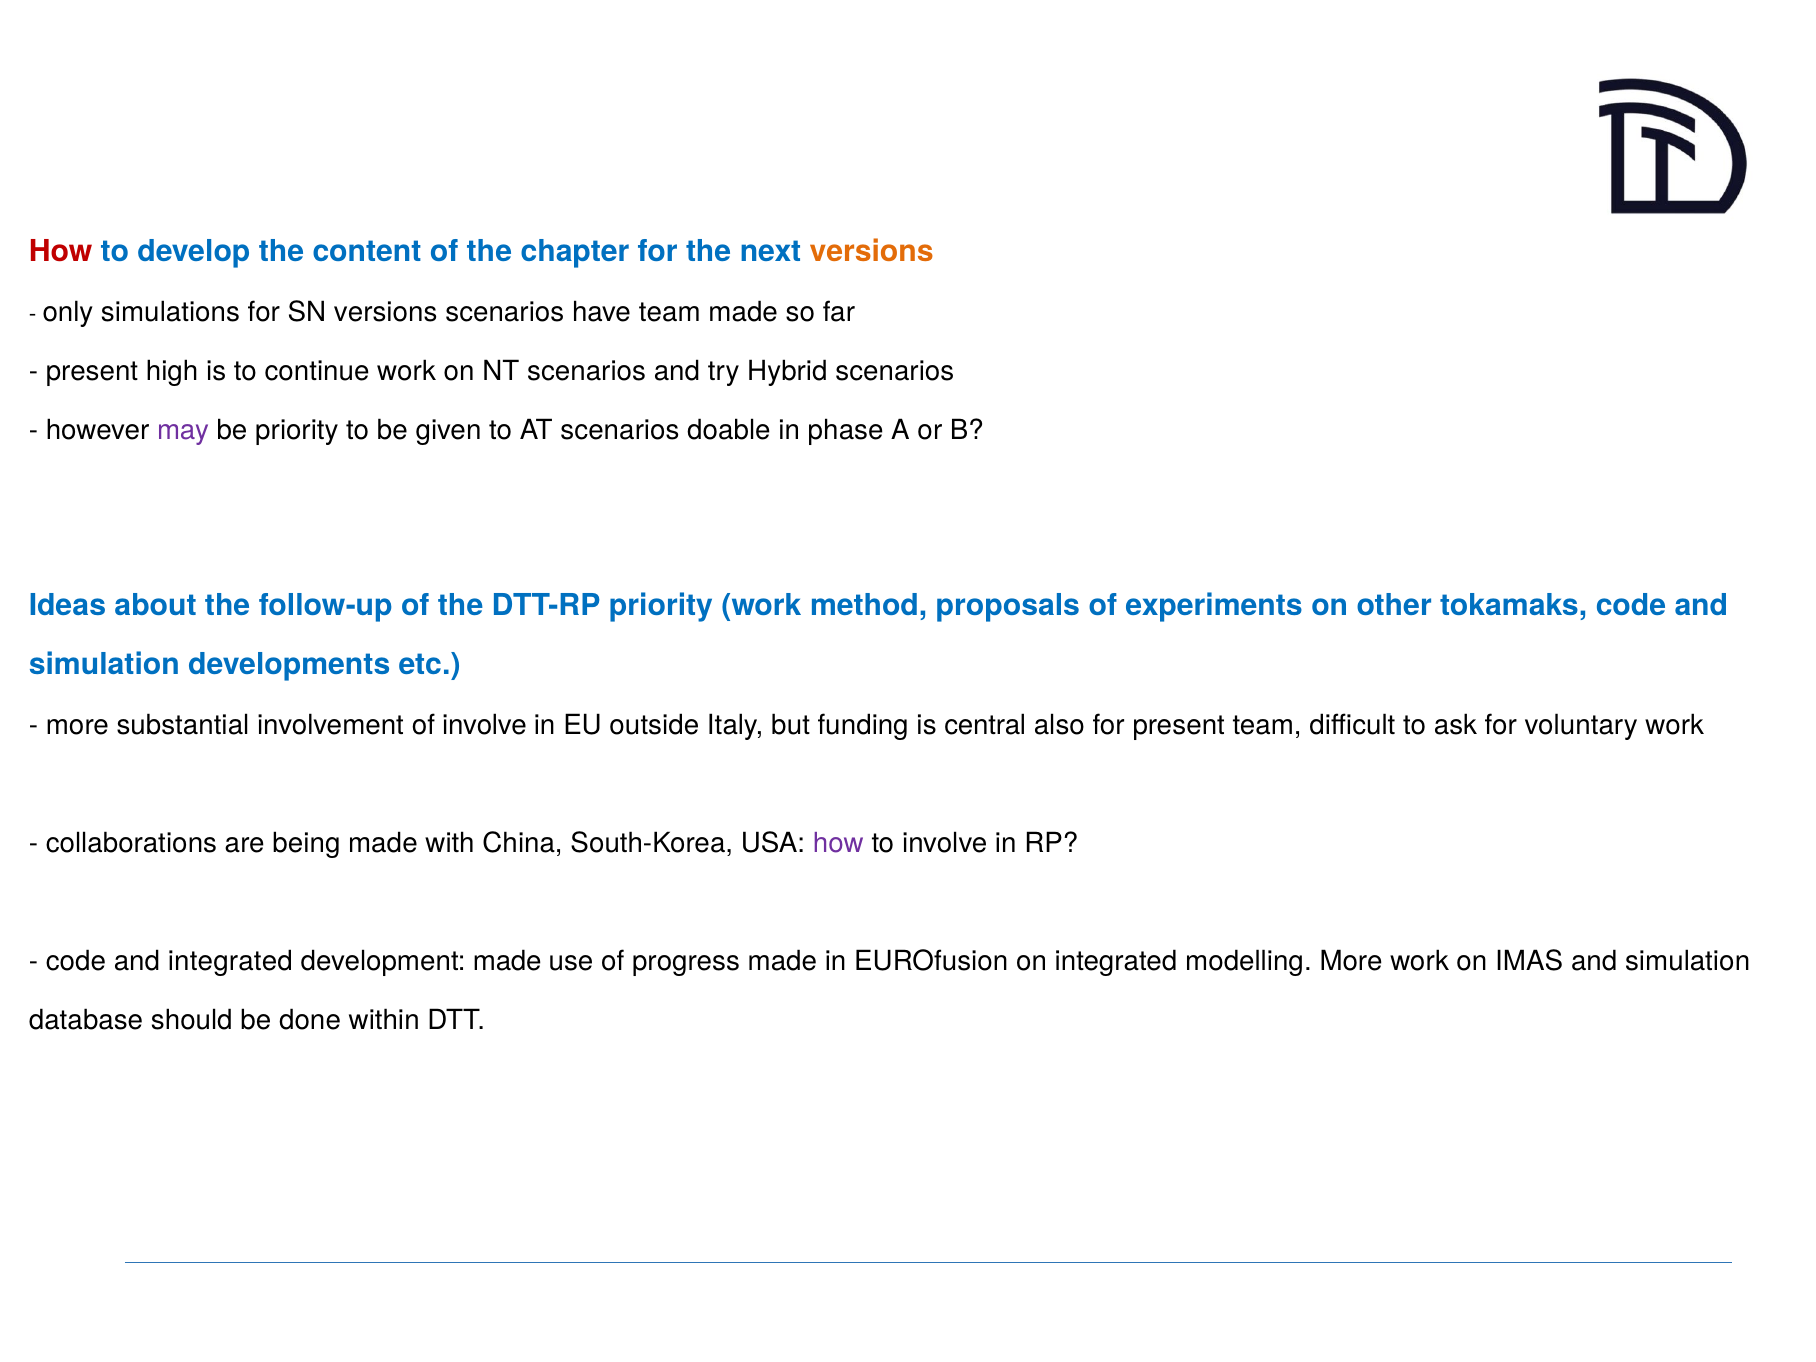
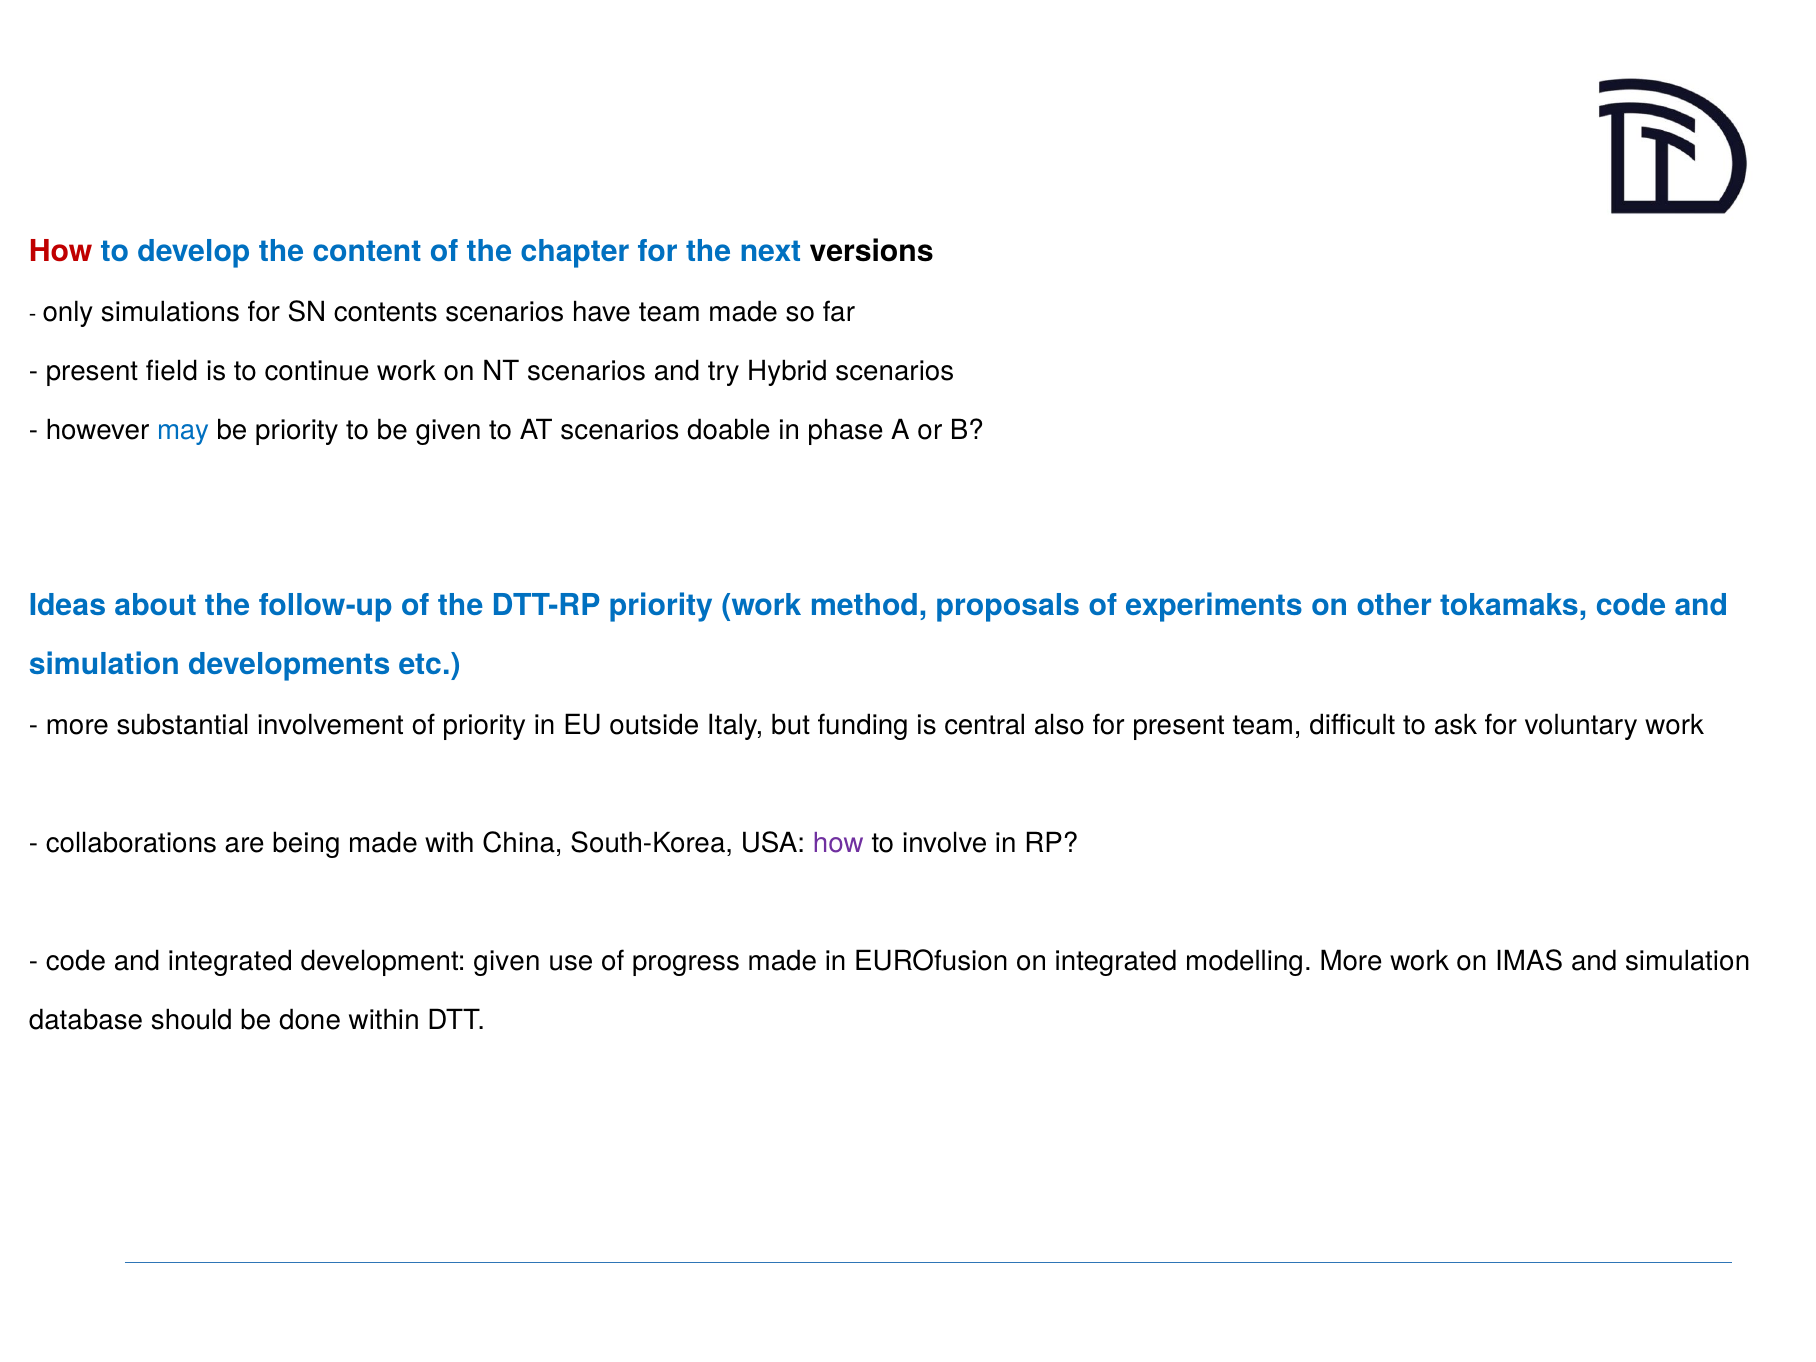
versions colour: orange -> black (872, 251)
SN versions: versions -> contents (386, 313)
high: high -> field (172, 372)
may colour: purple -> blue (183, 431)
of involve: involve -> priority (484, 726)
development made: made -> given (507, 961)
